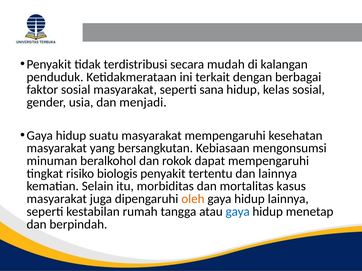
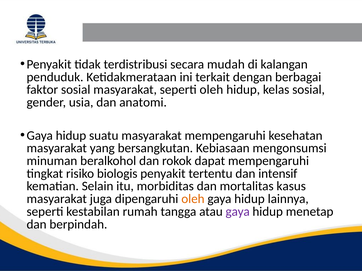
seperti sana: sana -> oleh (211, 90)
menjadi: menjadi -> anatomi (143, 103)
dan lainnya: lainnya -> intensif (278, 174)
gaya colour: blue -> purple (238, 212)
